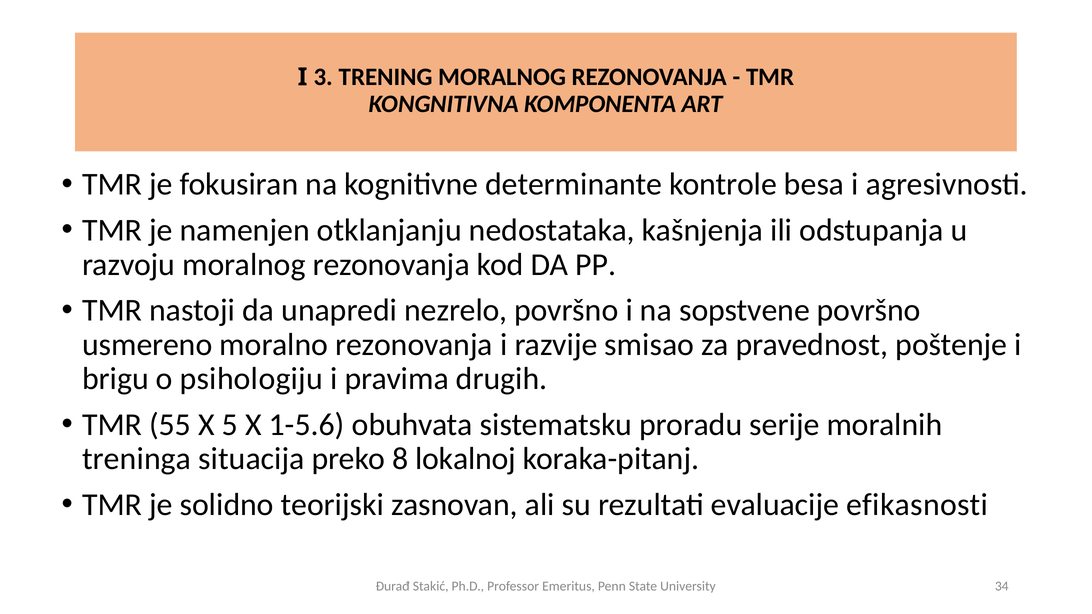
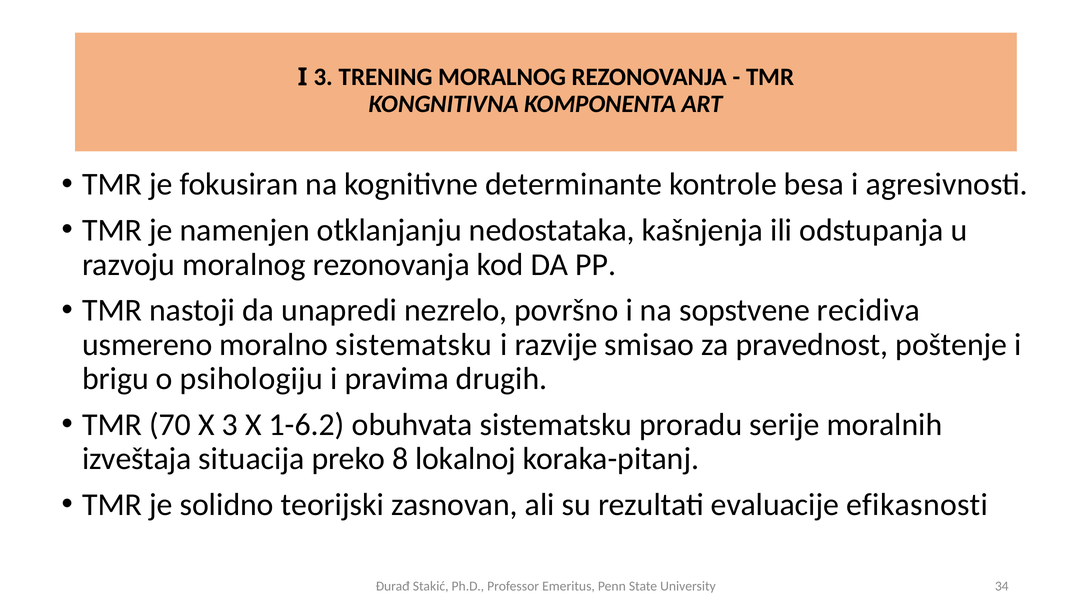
sopstvene površno: površno -> recidiva (868, 310)
moralno rezonovanja: rezonovanja -> sistematsku (414, 345)
55: 55 -> 70 (170, 425)
X 5: 5 -> 3 (230, 425)
1-5.6: 1-5.6 -> 1-6.2 (307, 425)
treninga: treninga -> izveštaja (137, 459)
